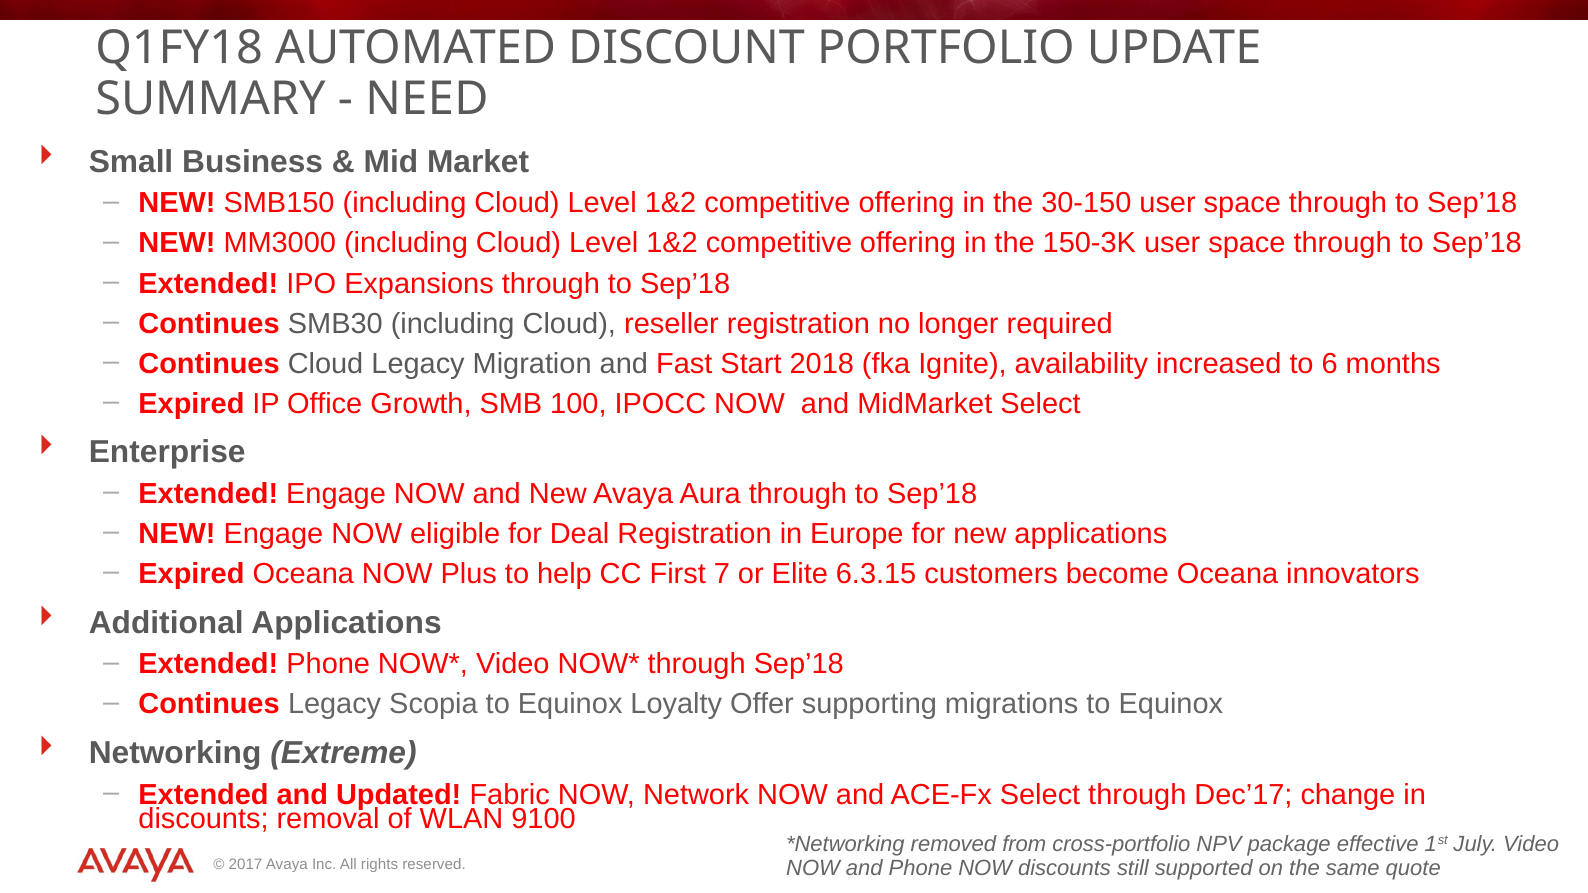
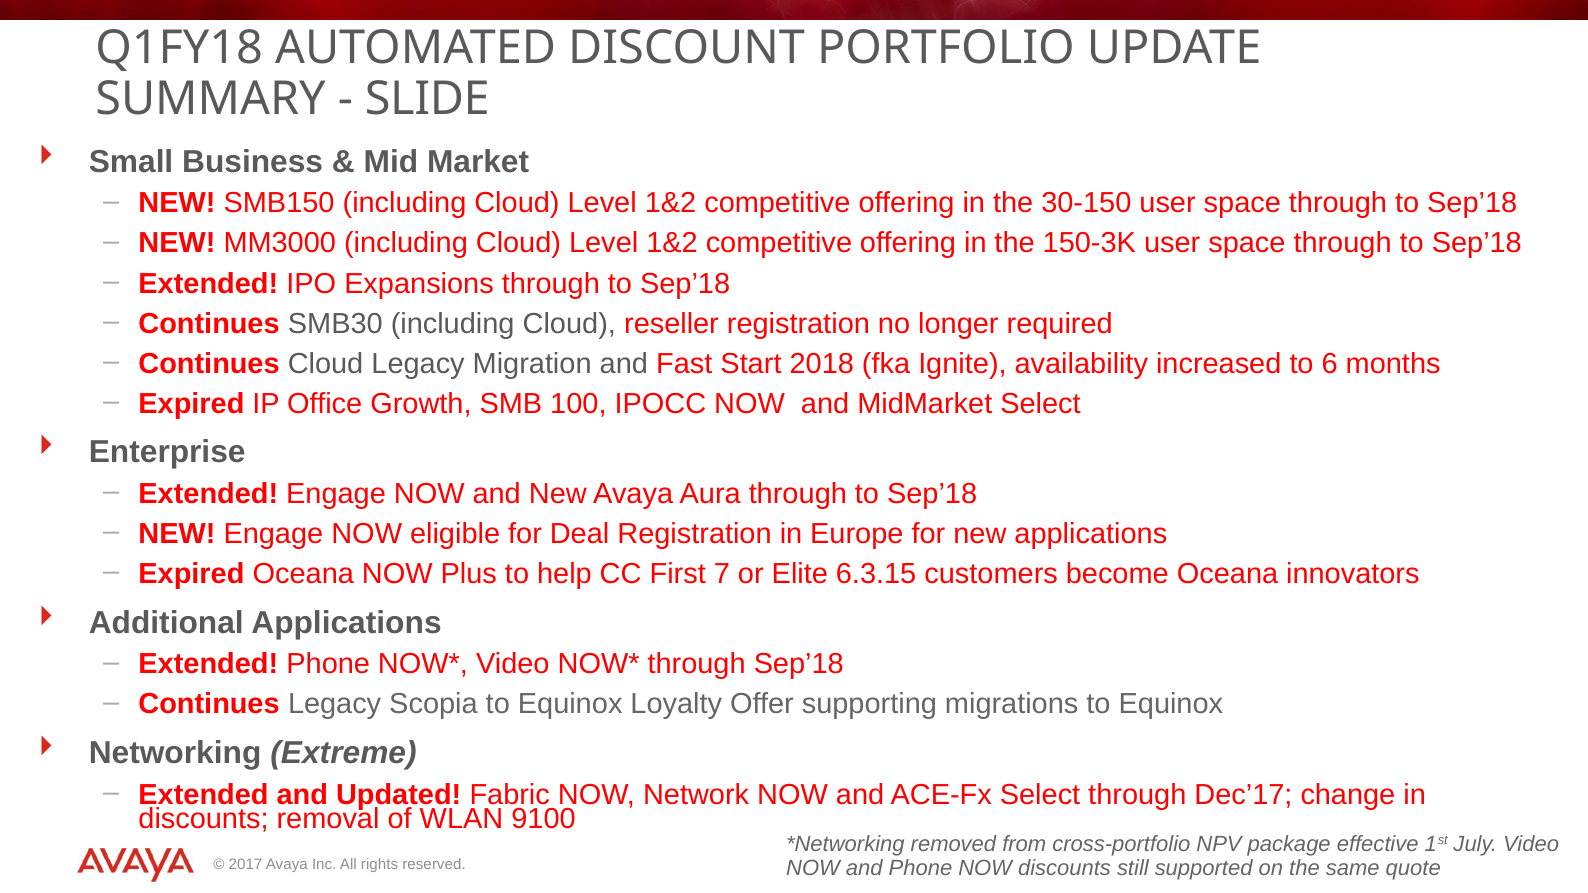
NEED: NEED -> SLIDE (427, 99)
